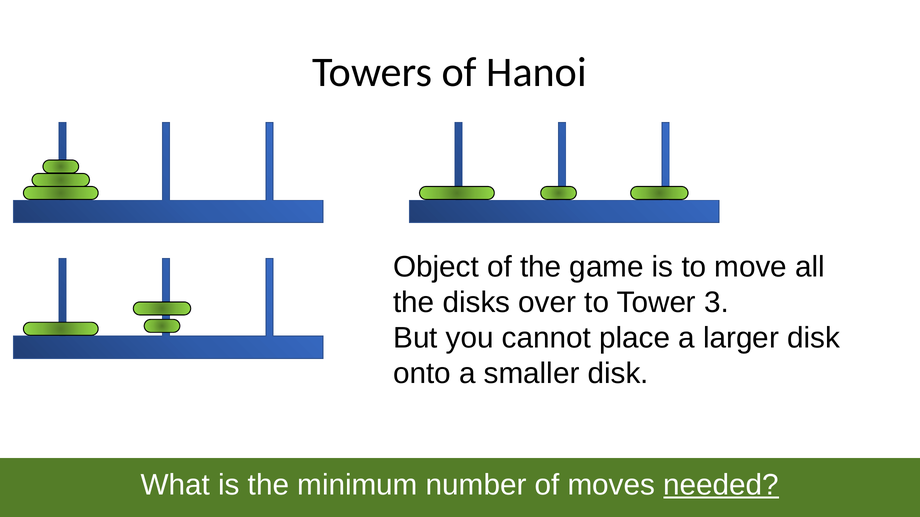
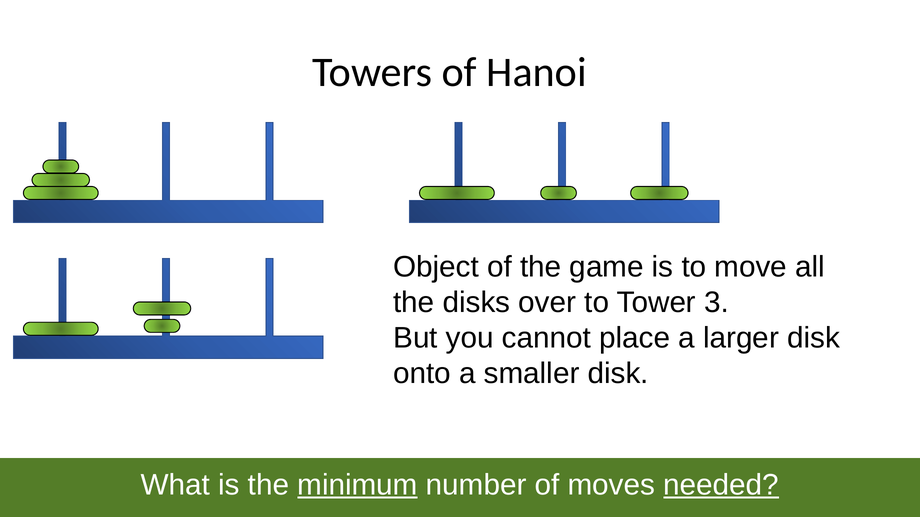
minimum underline: none -> present (358, 485)
